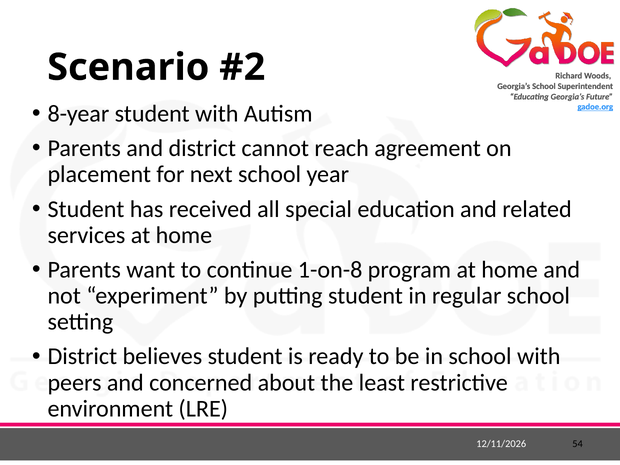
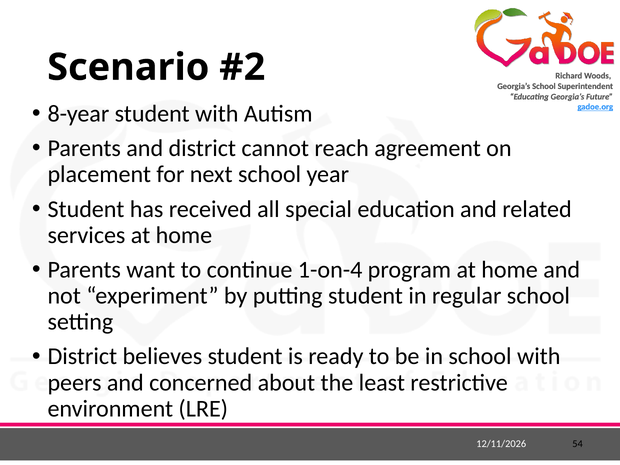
1-on-8: 1-on-8 -> 1-on-4 (330, 270)
